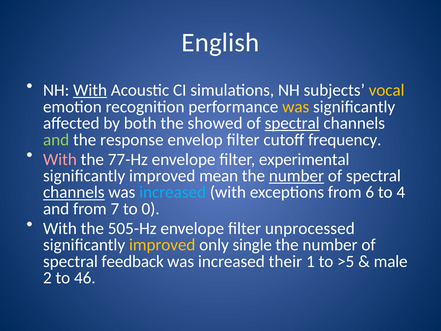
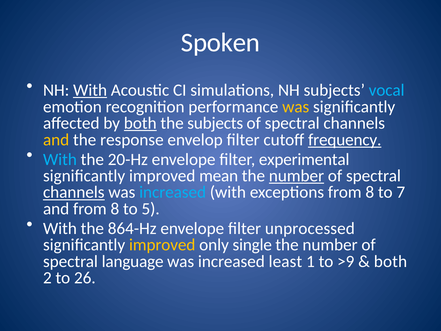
English: English -> Spoken (221, 43)
vocal colour: yellow -> light blue (387, 90)
both underline: none -> present (140, 123)
the showed: showed -> subjects (215, 123)
spectral underline: present -> none (292, 123)
and colour: light green -> yellow (56, 140)
frequency underline: none -> present (345, 140)
With colour: pink -> light blue (60, 159)
77-Hz: 77-Hz -> 20-Hz (128, 159)
exceptions from 6: 6 -> 8 (370, 192)
4: 4 -> 7 (401, 192)
and from 7: 7 -> 8 (115, 209)
0: 0 -> 5 (151, 209)
505-Hz: 505-Hz -> 864-Hz (132, 228)
feedback: feedback -> language (133, 261)
their: their -> least (285, 261)
>5: >5 -> >9 (346, 261)
male: male -> both (390, 261)
46: 46 -> 26 (85, 278)
